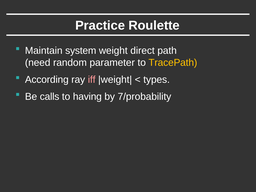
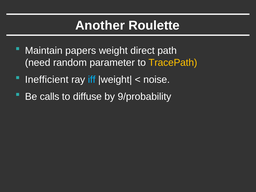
Practice: Practice -> Another (100, 25)
system: system -> papers (81, 51)
According: According -> Inefficient (47, 80)
iff colour: pink -> light blue (92, 80)
types: types -> noise (157, 80)
having: having -> diffuse (87, 97)
7/probability: 7/probability -> 9/probability (144, 97)
